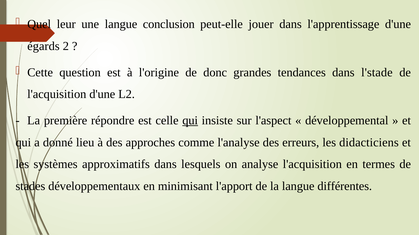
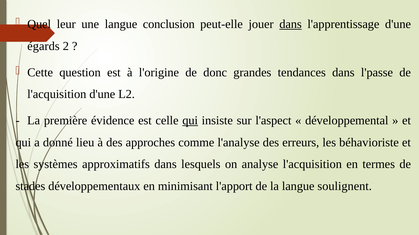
dans underline: none -> present (291, 24)
l'stade: l'stade -> l'passe (377, 73)
répondre: répondre -> évidence (113, 121)
didacticiens: didacticiens -> béhavioriste (369, 143)
différentes: différentes -> soulignent (345, 187)
